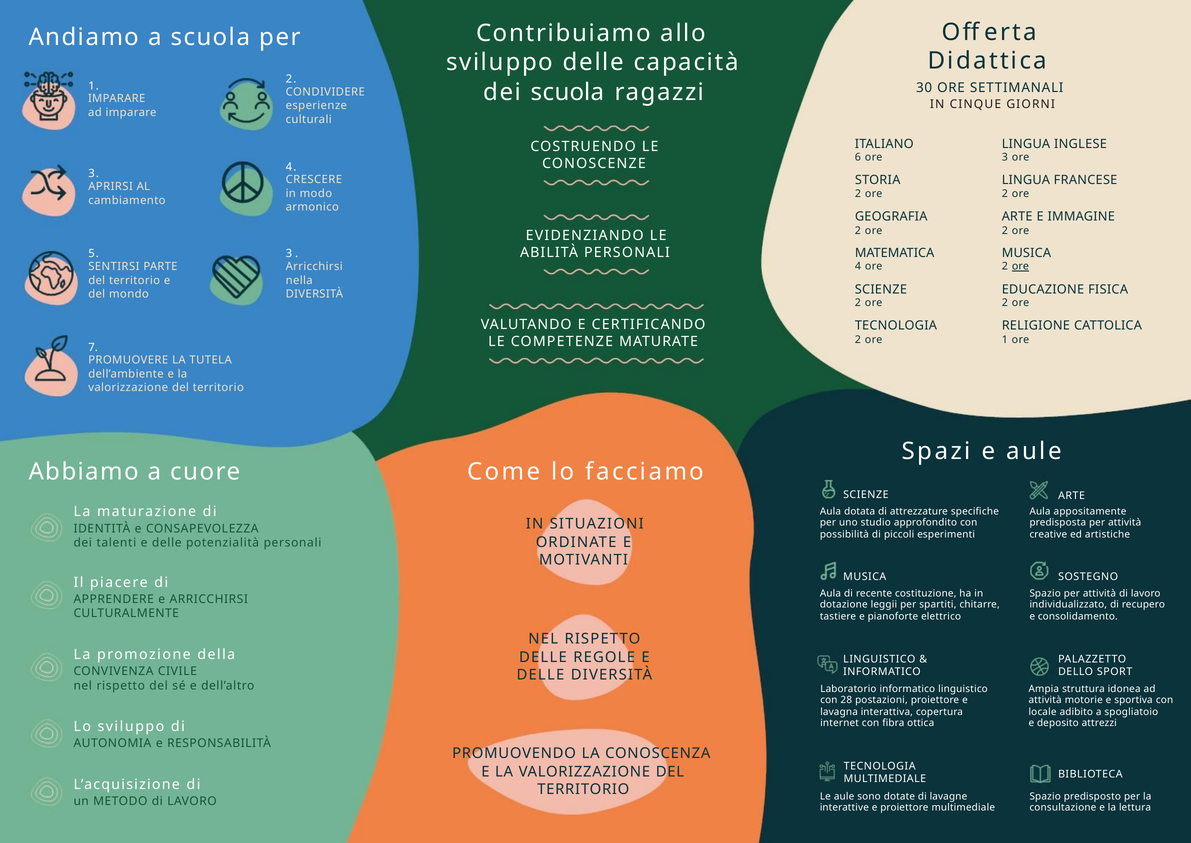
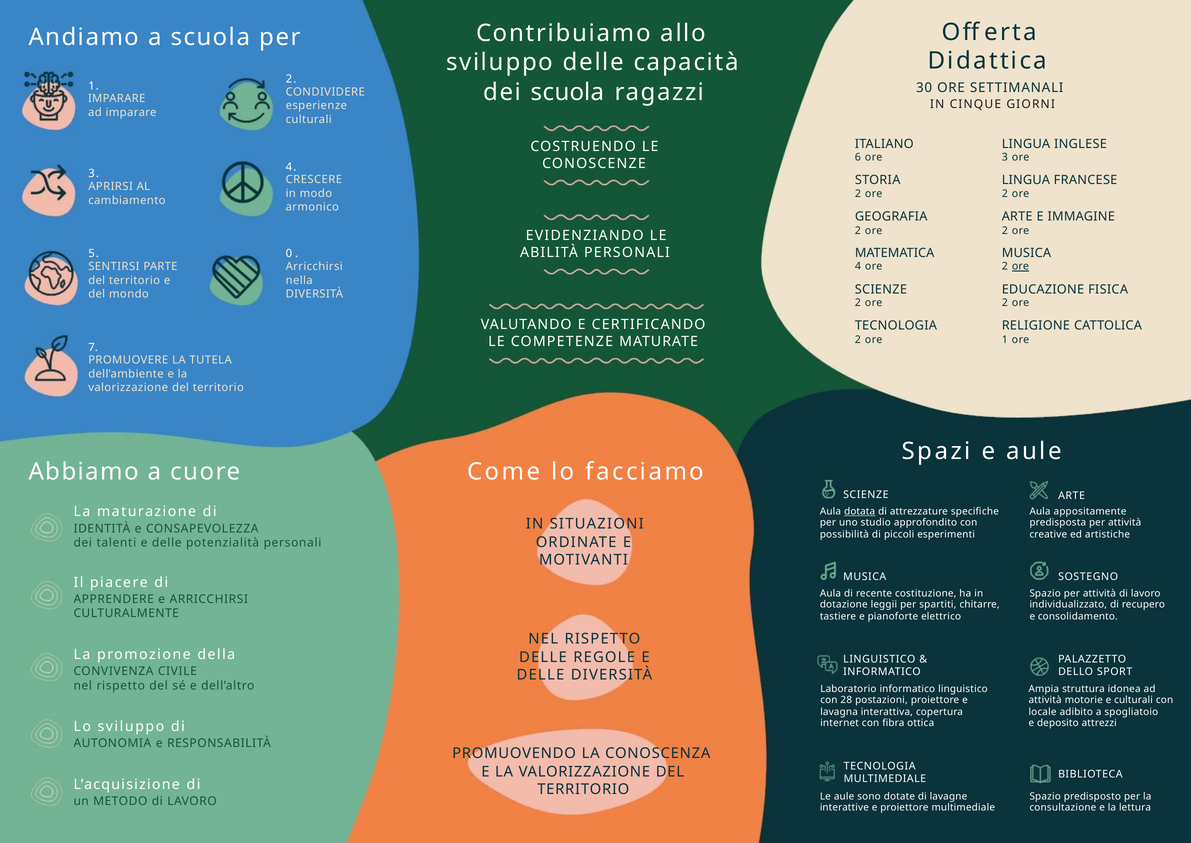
5 3: 3 -> 0 (289, 254)
dotata underline: none -> present (860, 511)
e sportiva: sportiva -> culturali (1133, 700)
